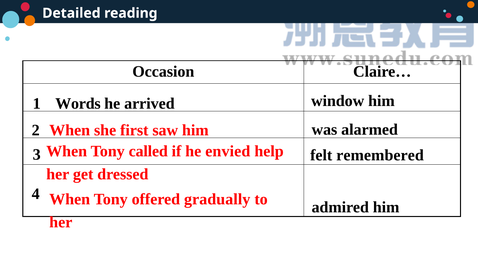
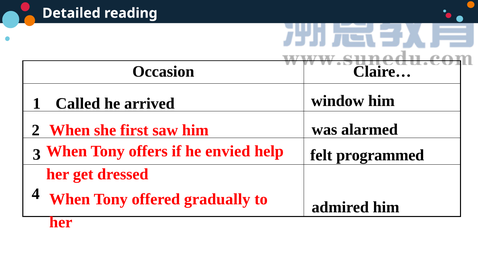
Words: Words -> Called (78, 104)
called: called -> offers (148, 151)
remembered: remembered -> programmed (380, 155)
